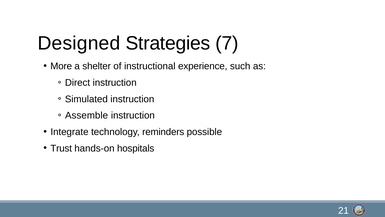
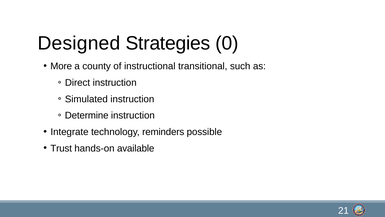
7: 7 -> 0 (227, 43)
shelter: shelter -> county (97, 66)
experience: experience -> transitional (203, 66)
Assemble: Assemble -> Determine (87, 115)
hospitals: hospitals -> available (136, 148)
